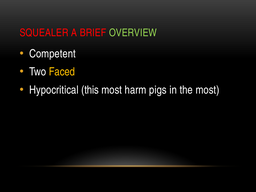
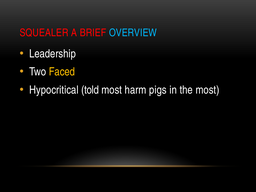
OVERVIEW colour: light green -> light blue (133, 33)
Competent: Competent -> Leadership (53, 54)
this: this -> told (90, 90)
